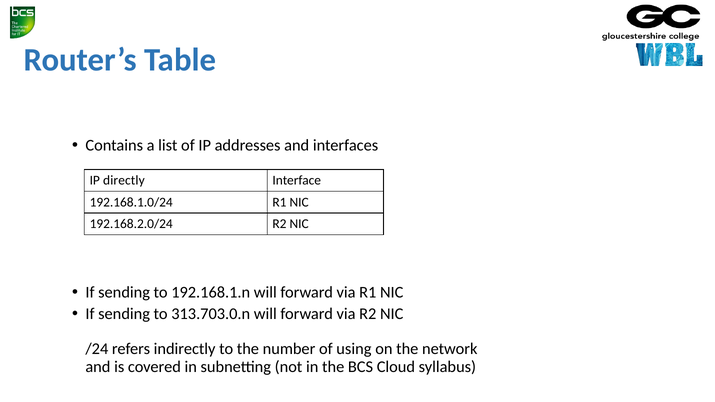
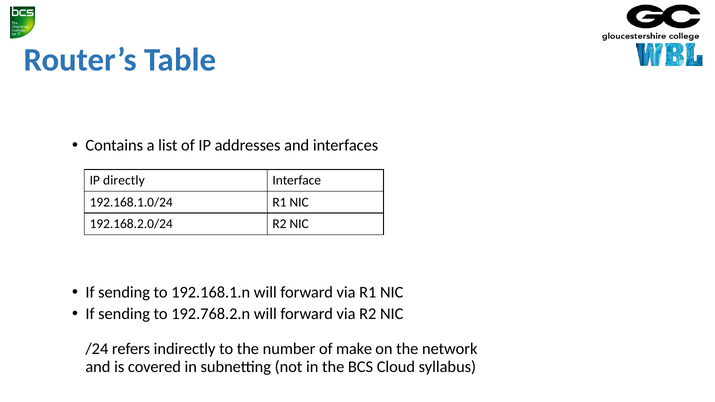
313.703.0.n: 313.703.0.n -> 192.768.2.n (211, 314)
using: using -> make (354, 349)
